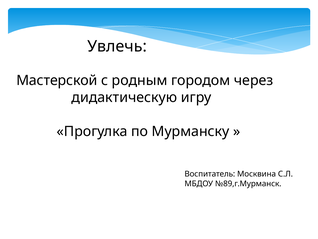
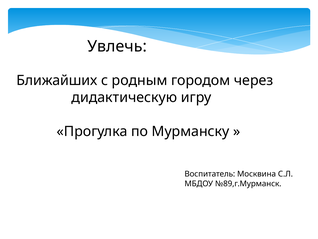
Мастерской: Мастерской -> Ближайших (57, 80)
